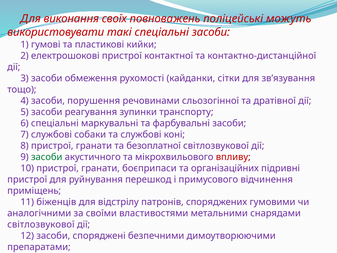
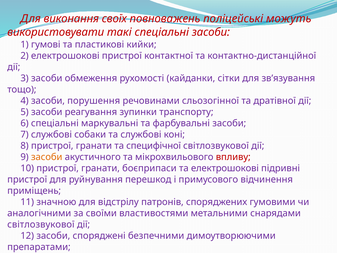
безоплатної: безоплатної -> специфічної (154, 146)
засоби colour: green -> orange (47, 157)
та організаційних: організаційних -> електрошокові (225, 168)
біженців: біженців -> значною (56, 202)
